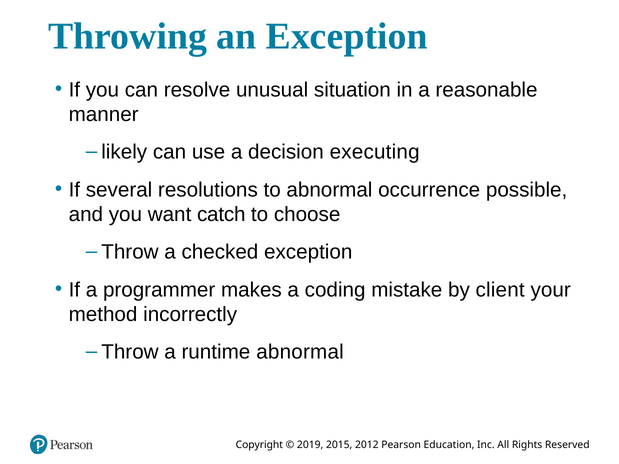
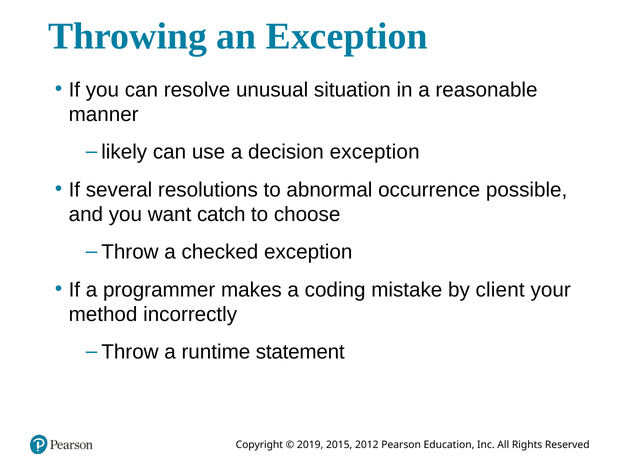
decision executing: executing -> exception (375, 152)
runtime abnormal: abnormal -> statement (300, 352)
